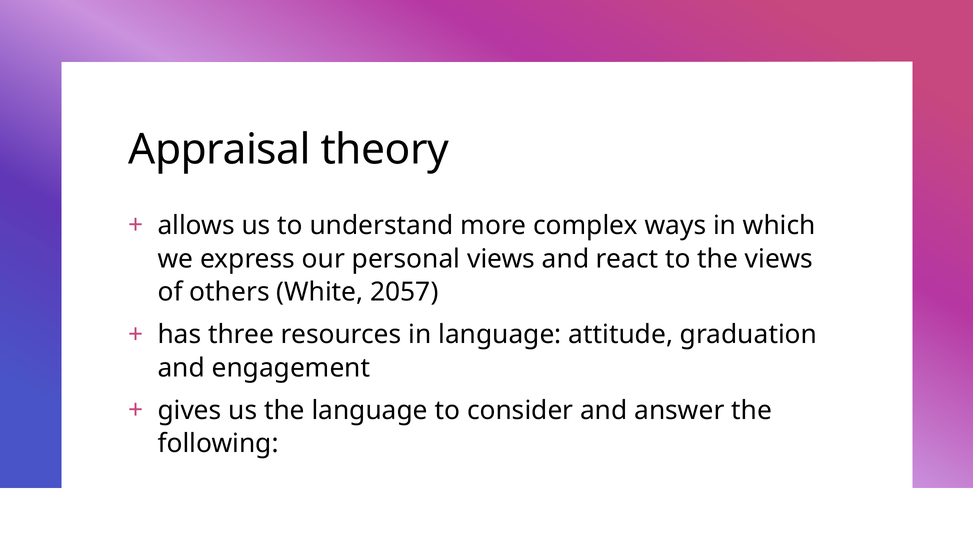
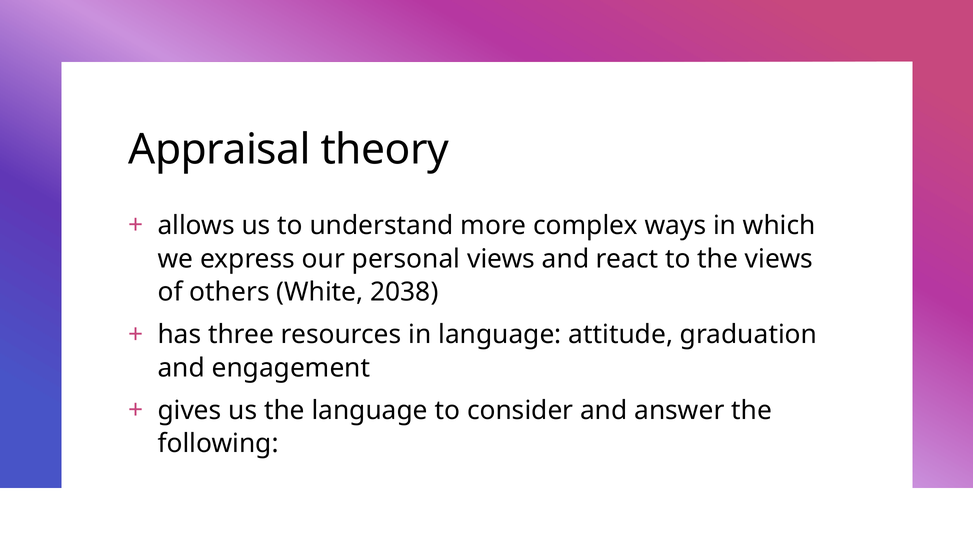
2057: 2057 -> 2038 (404, 292)
